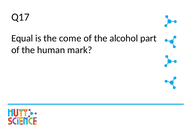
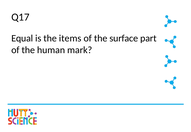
come: come -> items (70, 38)
alcohol: alcohol -> surface (124, 38)
